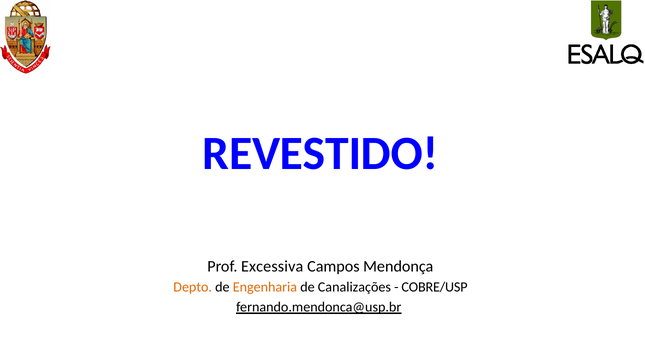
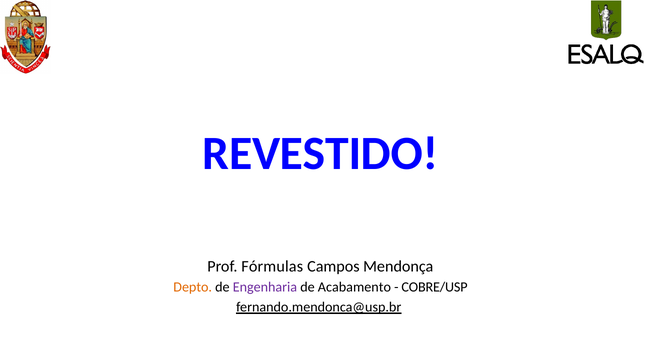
Excessiva: Excessiva -> Fórmulas (272, 266)
Engenharia colour: orange -> purple (265, 287)
Canalizações: Canalizações -> Acabamento (354, 287)
